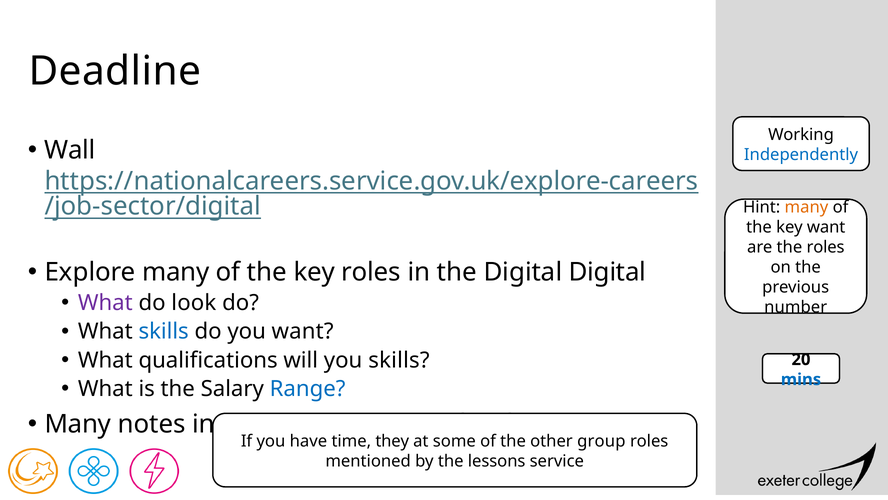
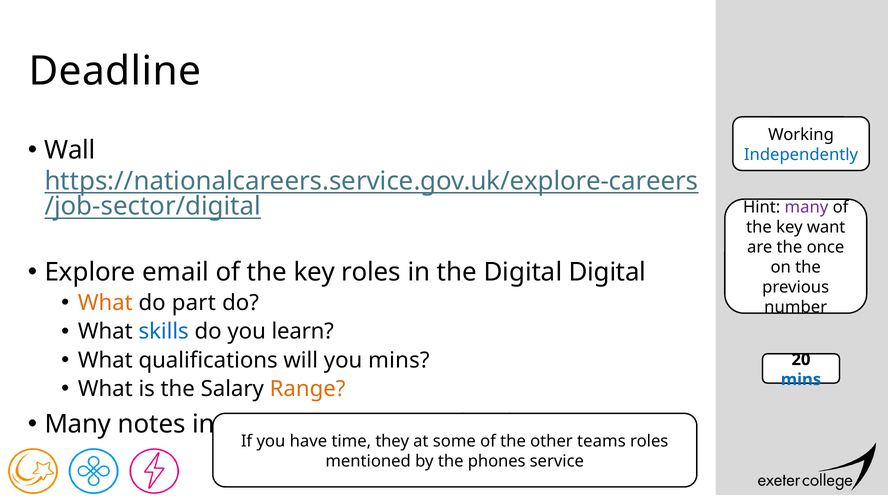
many colour: orange -> purple (806, 207)
the roles: roles -> once (825, 247)
Explore many: many -> email (176, 272)
What colour: purple -> orange (105, 303)
look: look -> part (194, 303)
you want: want -> learn (303, 331)
you skills: skills -> mins (399, 360)
Range colour: blue -> orange (308, 388)
group: group -> teams (601, 441)
lessons: lessons -> phones (497, 461)
